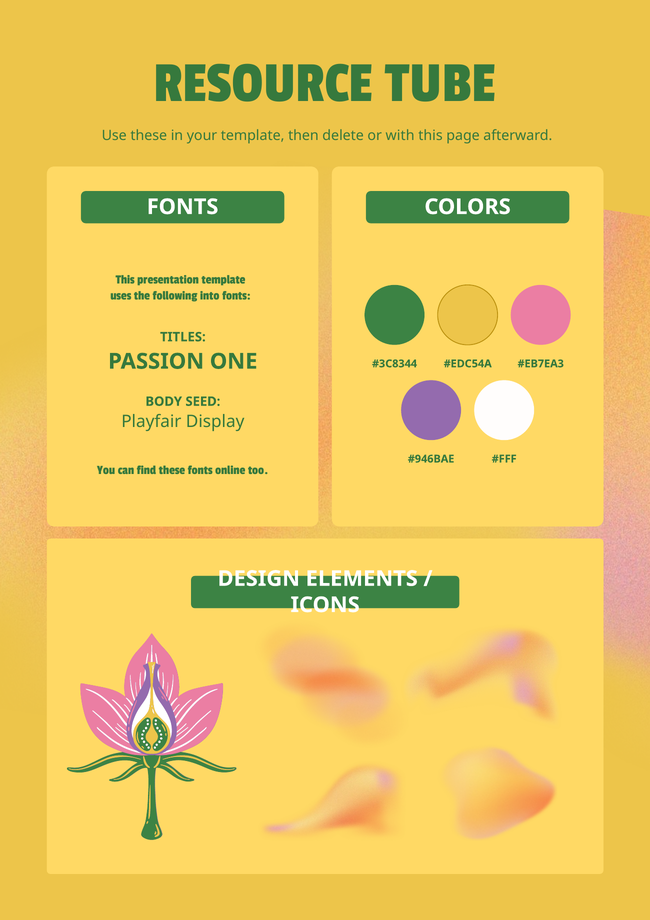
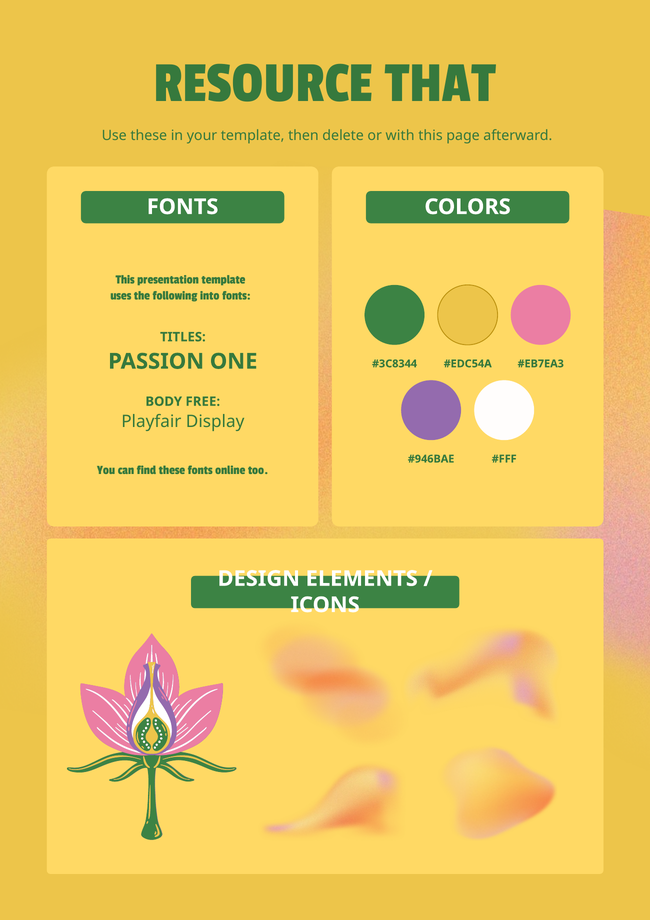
TUBE: TUBE -> THAT (440, 82)
SEED: SEED -> FREE (203, 401)
